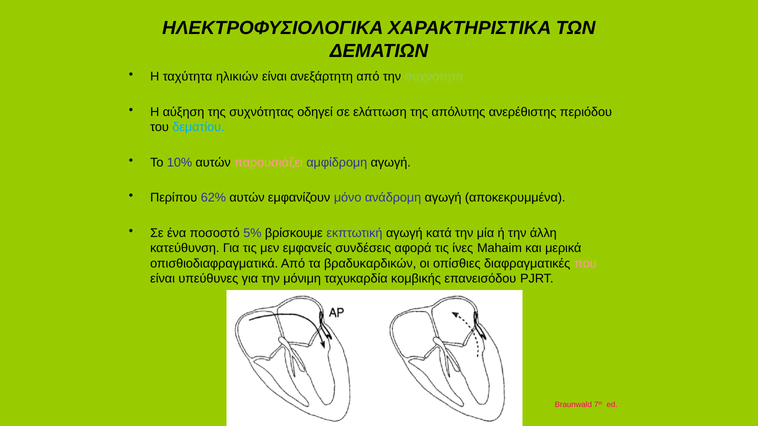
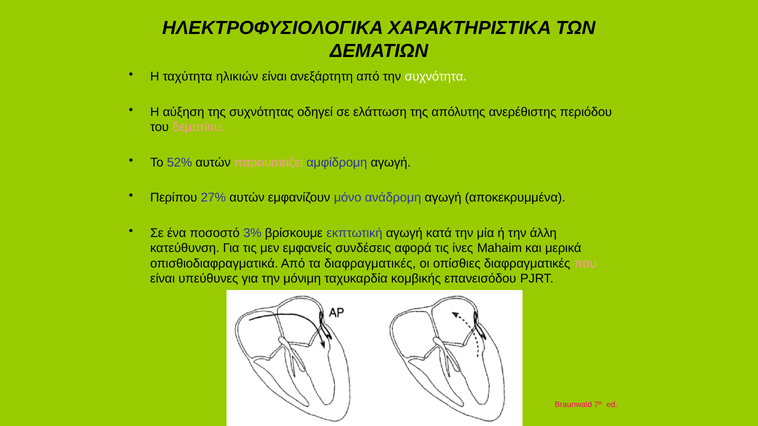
συχνότητα colour: light green -> white (436, 77)
δεματίου colour: light blue -> pink (198, 127)
10%: 10% -> 52% (180, 163)
62%: 62% -> 27% (213, 198)
5%: 5% -> 3% (252, 233)
τα βραδυκαρδικών: βραδυκαρδικών -> διαφραγματικές (370, 264)
